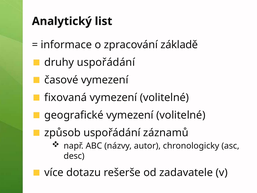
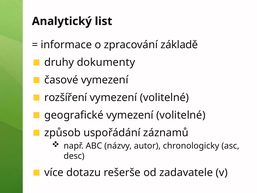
druhy uspořádání: uspořádání -> dokumenty (106, 62)
fixovaná: fixovaná -> rozšíření (66, 97)
